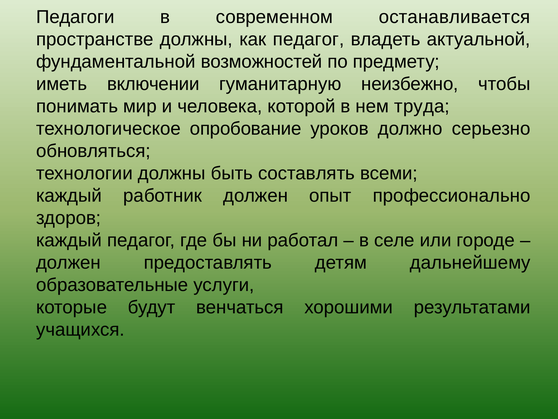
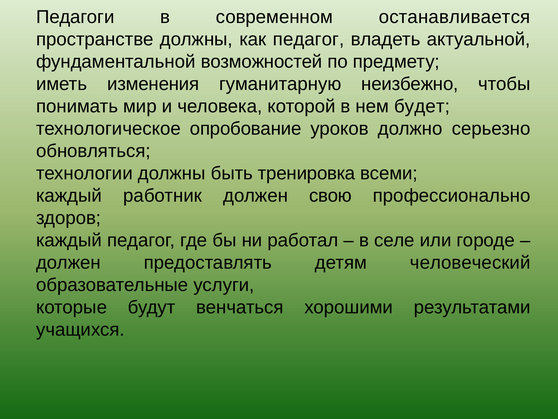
включении: включении -> изменения (153, 84)
труда: труда -> будет (422, 106)
составлять: составлять -> тренировка (307, 173)
опыт: опыт -> свою (330, 195)
дальнейшему: дальнейшему -> человеческий (470, 262)
